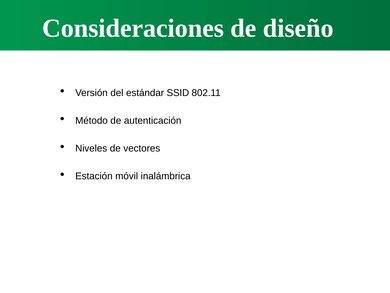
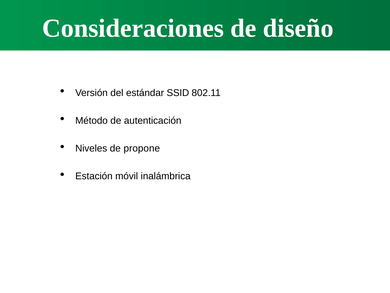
vectores: vectores -> propone (142, 148)
